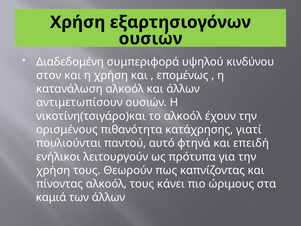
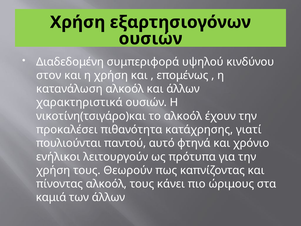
αντιμετωπίσουν: αντιμετωπίσουν -> χαρακτηριστικά (79, 102)
ορισμένους: ορισμένους -> προκαλέσει (67, 130)
επειδή: επειδή -> χρόνιο (251, 143)
